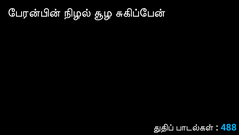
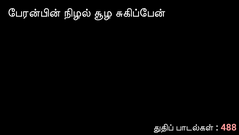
488 colour: light blue -> pink (229, 127)
